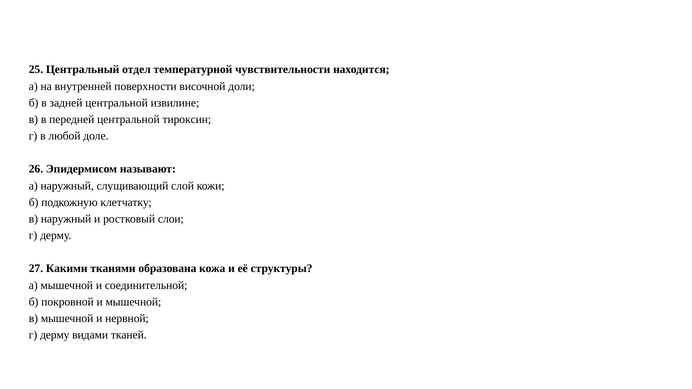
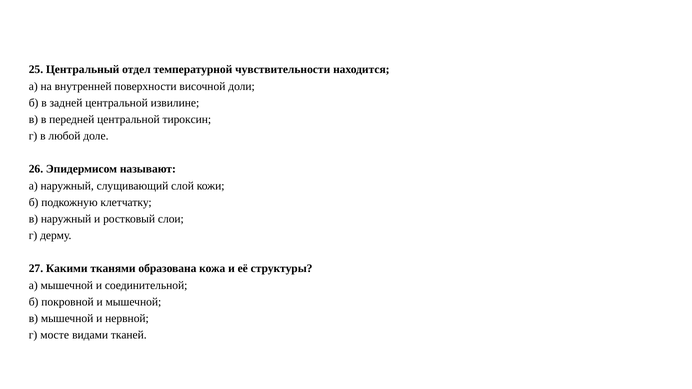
дерму: дерму -> мосте (55, 335)
